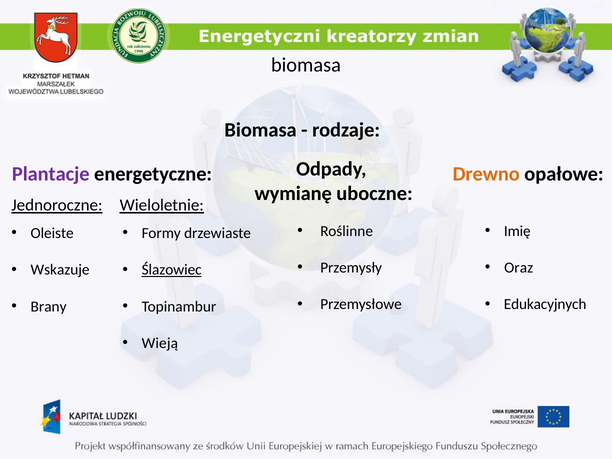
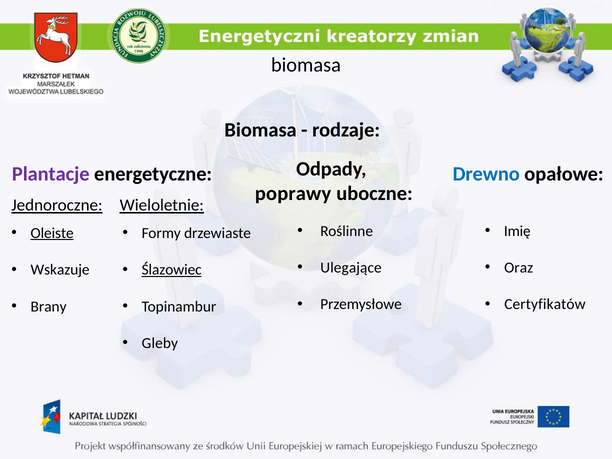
Drewno colour: orange -> blue (486, 174)
wymianę: wymianę -> poprawy (293, 194)
Oleiste underline: none -> present (52, 233)
Przemysły: Przemysły -> Ulegające (351, 268)
Edukacyjnych: Edukacyjnych -> Certyfikatów (545, 304)
Wieją: Wieją -> Gleby (160, 343)
